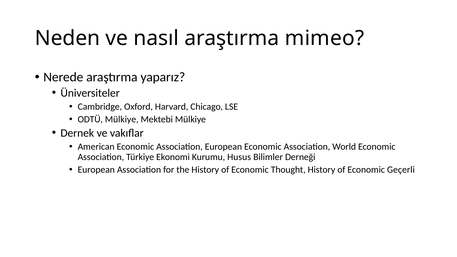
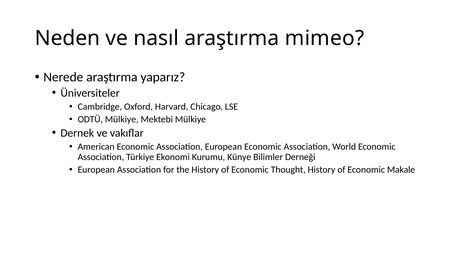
Husus: Husus -> Künye (239, 157)
Geçerli: Geçerli -> Makale (401, 170)
